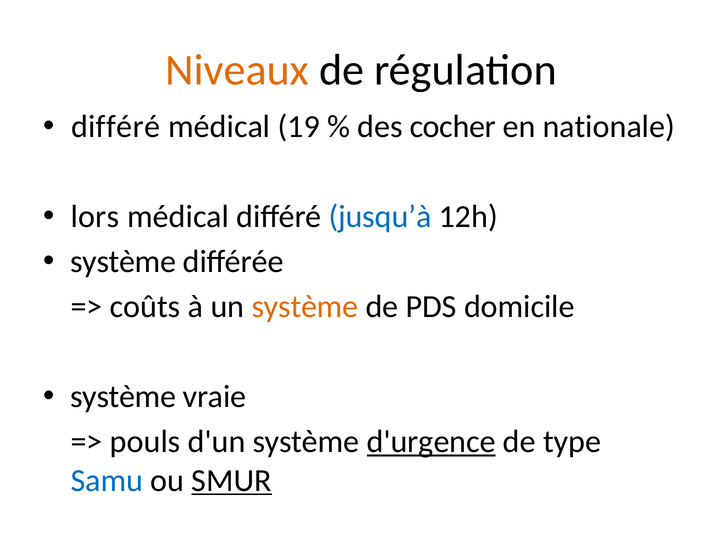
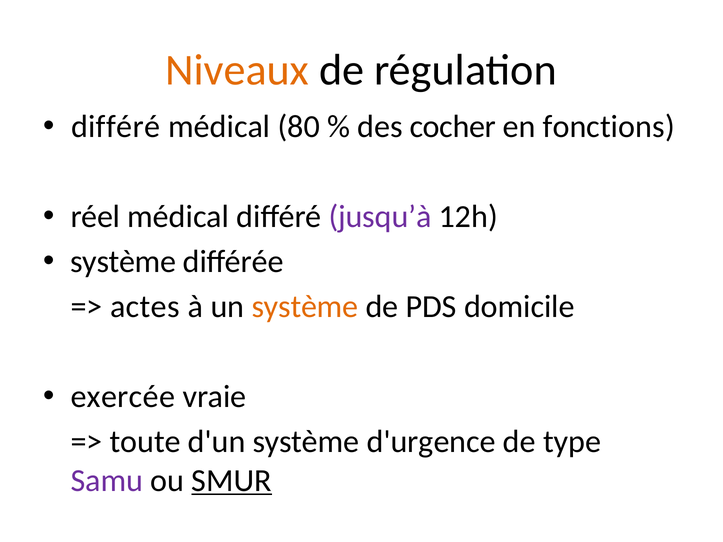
19: 19 -> 80 (299, 127)
nationale: nationale -> fonctions (609, 127)
lors: lors -> réel (95, 217)
jusqu’à colour: blue -> purple (380, 217)
coûts: coûts -> actes (145, 307)
système: système -> exercée (123, 397)
pouls: pouls -> toute (145, 442)
d'urgence underline: present -> none (431, 442)
Samu colour: blue -> purple (107, 481)
